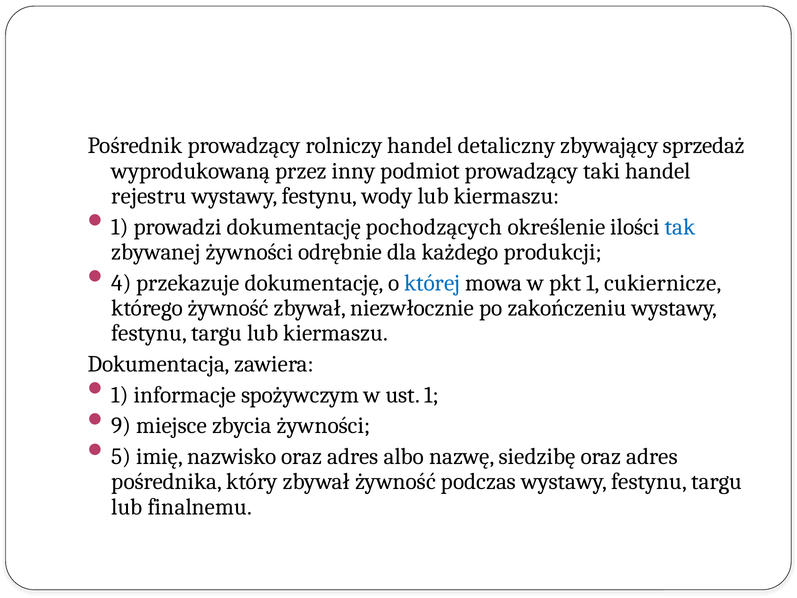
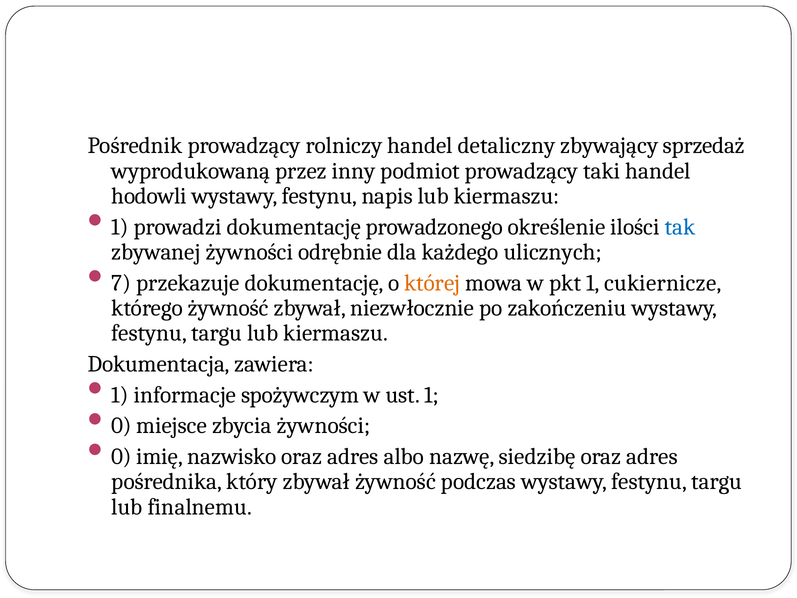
rejestru: rejestru -> hodowli (149, 196)
wody: wody -> napis (387, 196)
pochodzących: pochodzących -> prowadzonego (434, 227)
produkcji: produkcji -> ulicznych (553, 252)
4: 4 -> 7 (121, 283)
której colour: blue -> orange (432, 283)
9: 9 -> 0 (121, 426)
5: 5 -> 0 (121, 456)
